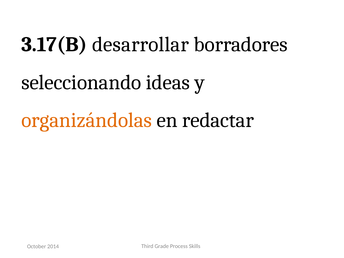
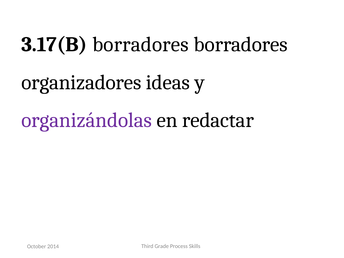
3.17(B desarrollar: desarrollar -> borradores (140, 44)
seleccionando: seleccionando -> organizadores (81, 82)
organizándolas colour: orange -> purple (87, 120)
